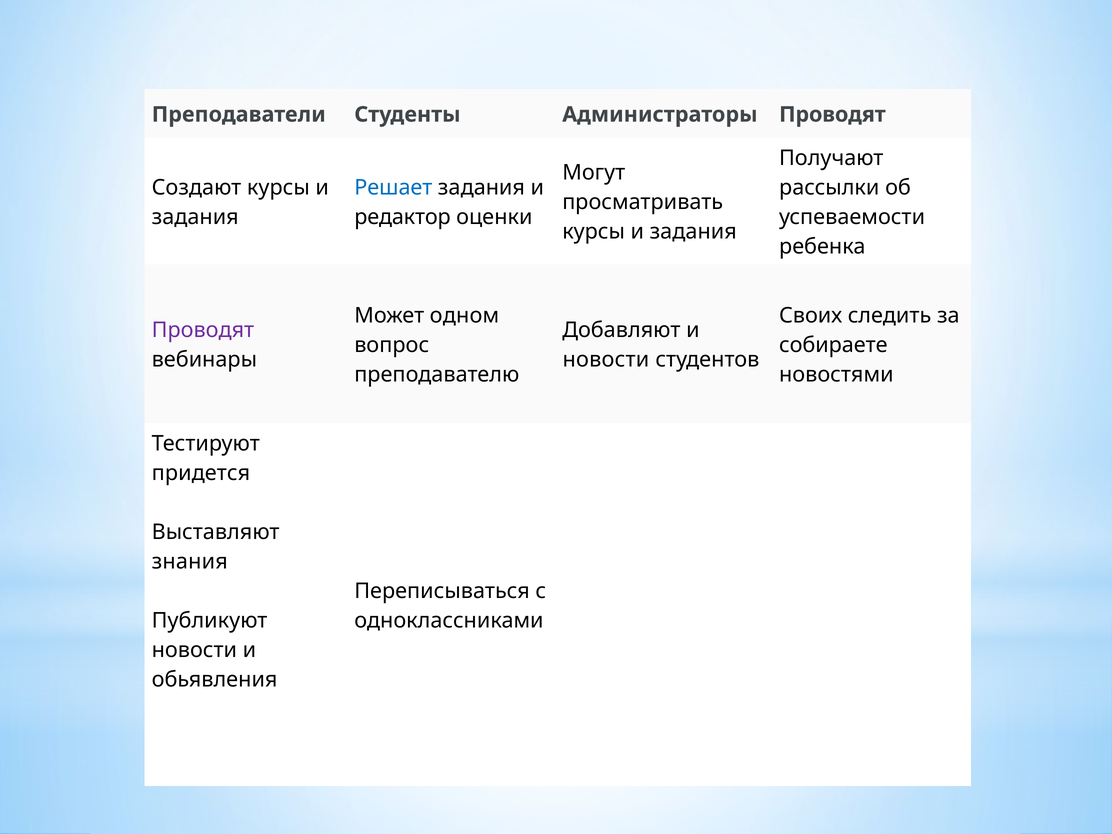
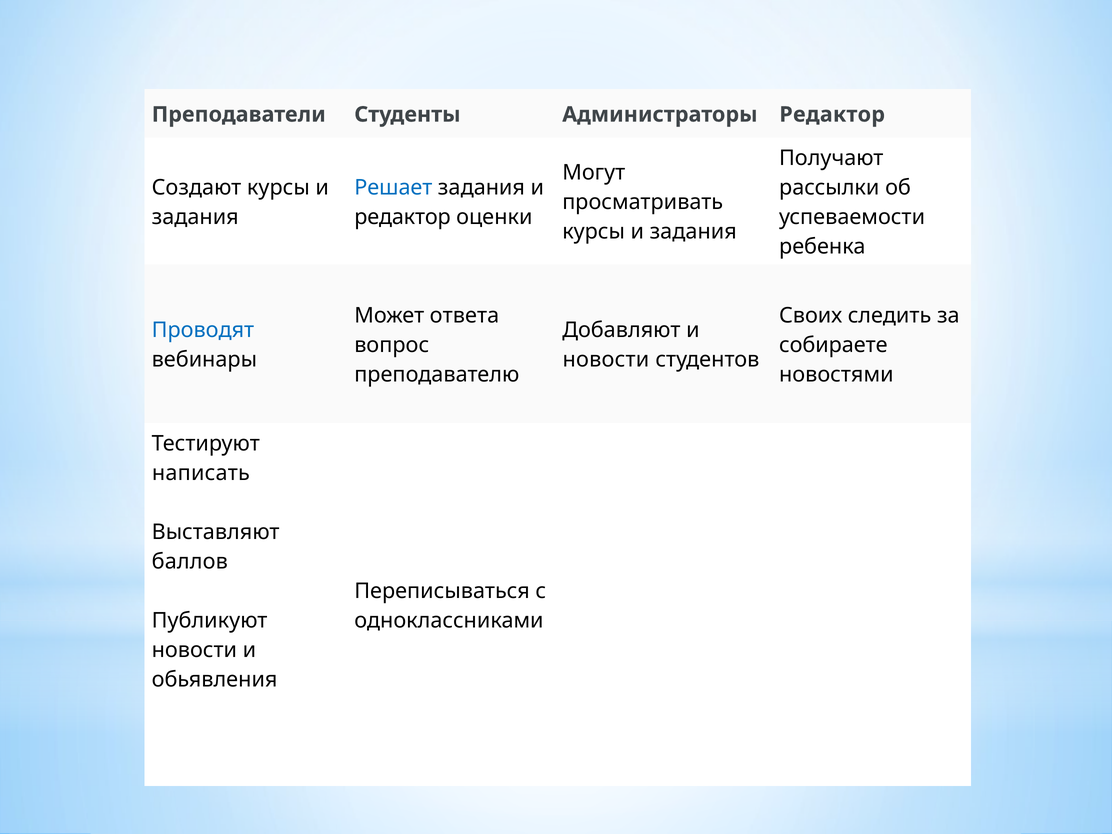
Администраторы Проводят: Проводят -> Редактор (832, 115)
одном: одном -> ответа (464, 316)
Проводят colour: purple -> blue (203, 330)
придется: придется -> написать (201, 473)
знания: знания -> баллов (190, 562)
